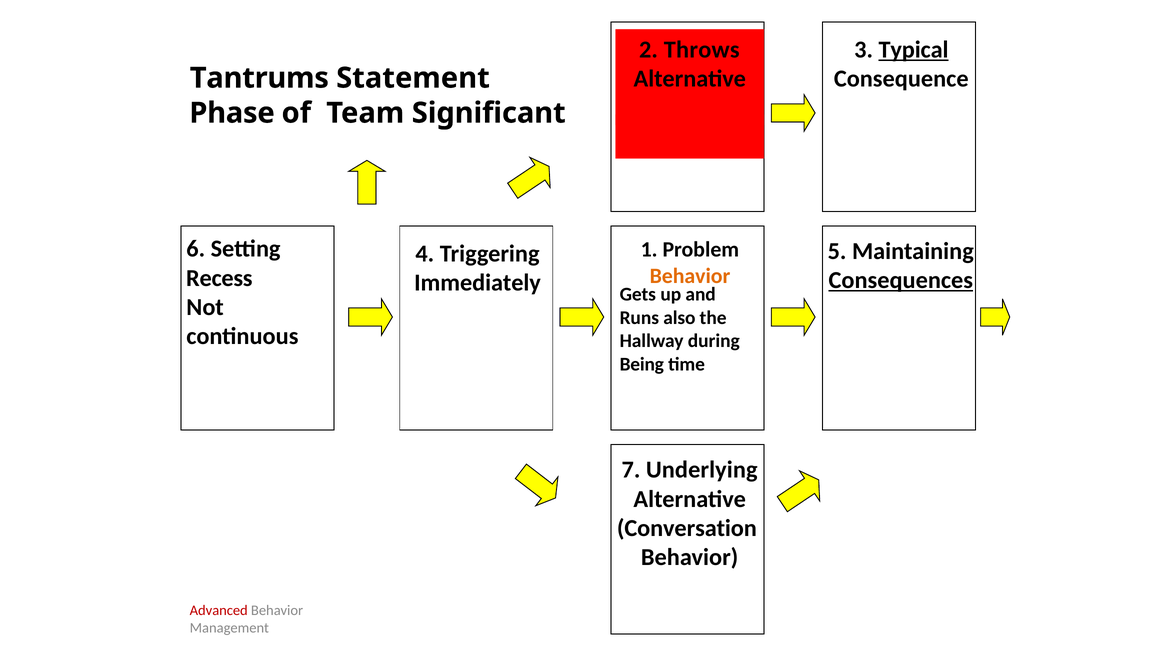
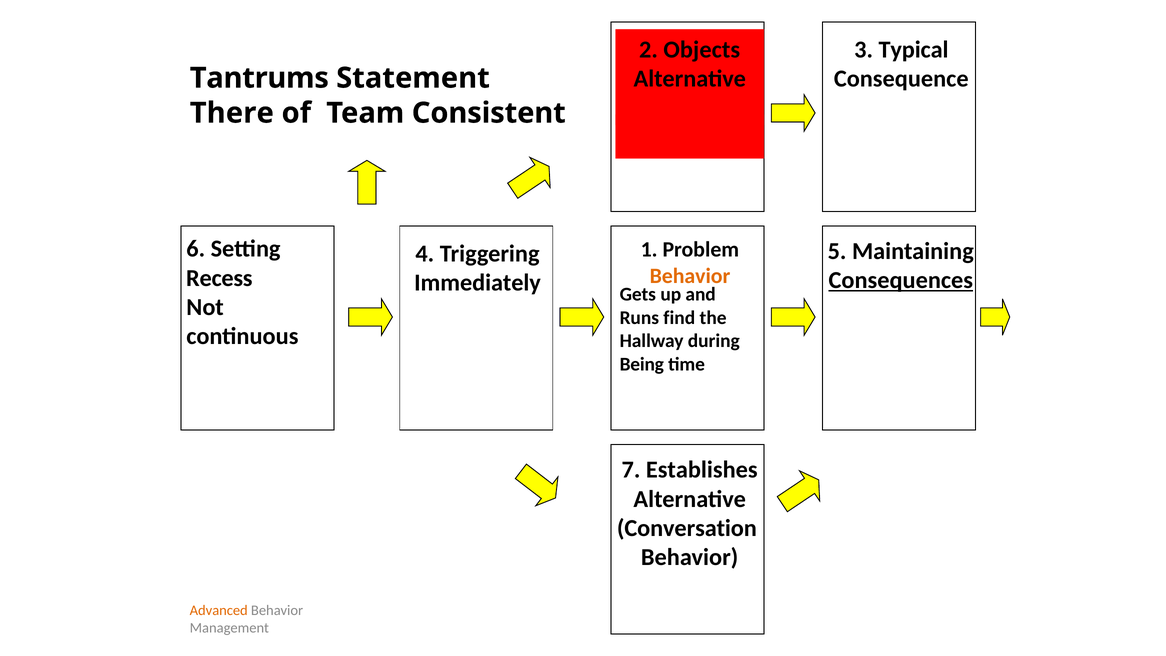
Throws: Throws -> Objects (702, 50)
Typical underline: present -> none (914, 50)
Phase: Phase -> There (232, 113)
Significant: Significant -> Consistent (489, 113)
also: also -> find (679, 318)
Underlying: Underlying -> Establishes (702, 470)
Advanced colour: red -> orange (219, 610)
